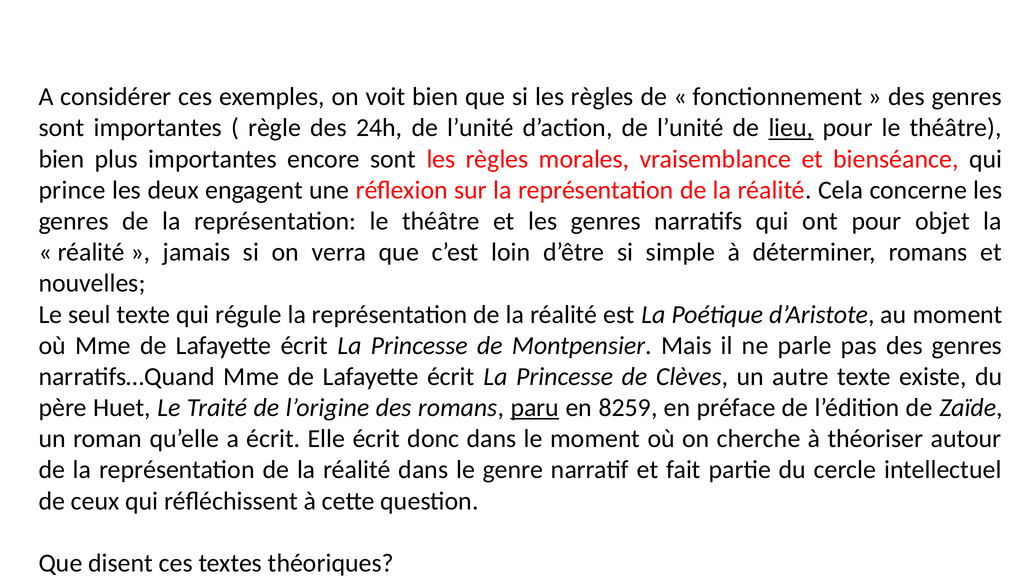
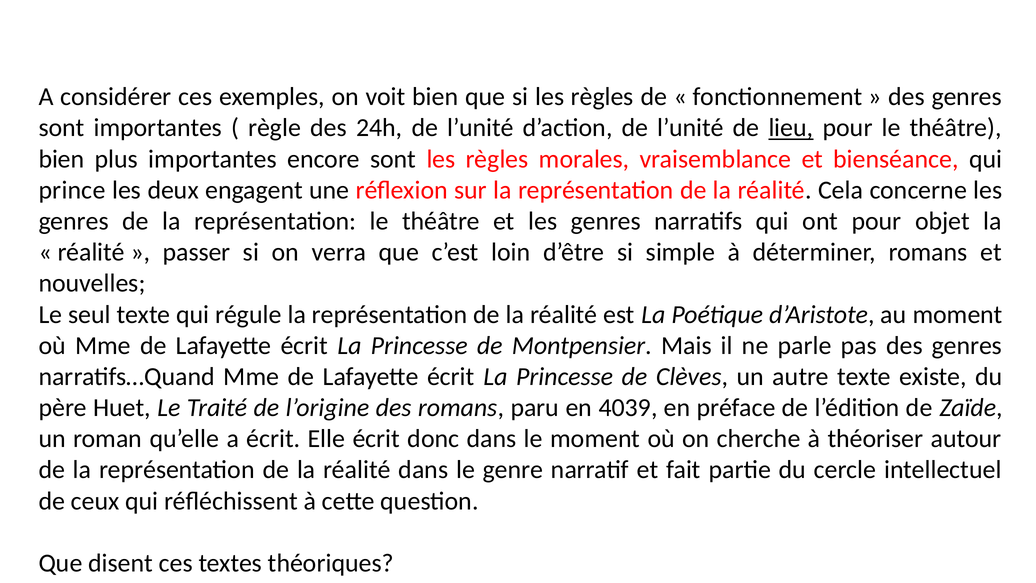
jamais: jamais -> passer (197, 252)
paru underline: present -> none (535, 408)
8259: 8259 -> 4039 (628, 408)
